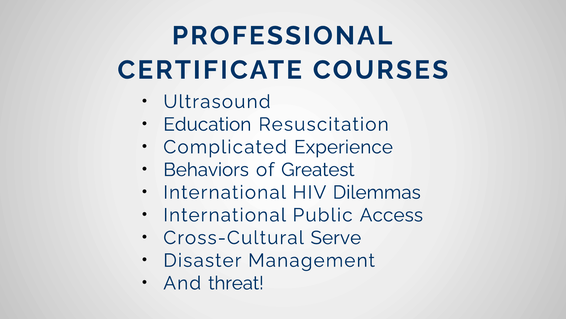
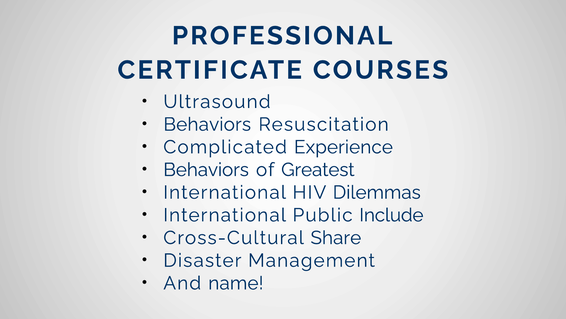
Education: Education -> Behaviors (207, 124)
Access: Access -> Include (391, 215)
Serve: Serve -> Share (336, 237)
threat: threat -> name (236, 283)
